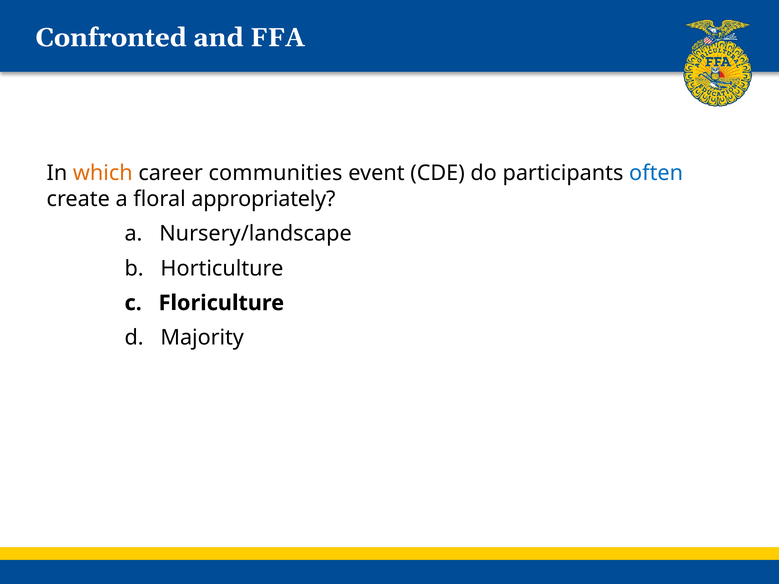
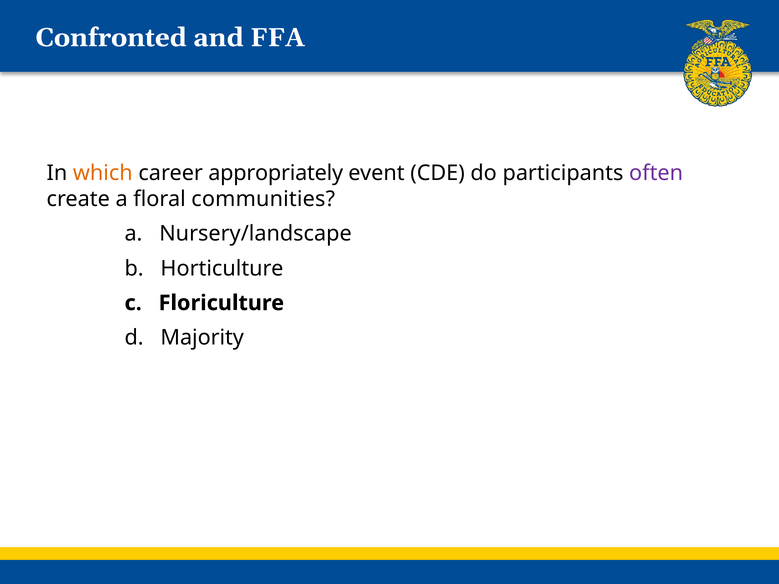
communities: communities -> appropriately (276, 173)
often colour: blue -> purple (656, 173)
appropriately: appropriately -> communities (263, 199)
